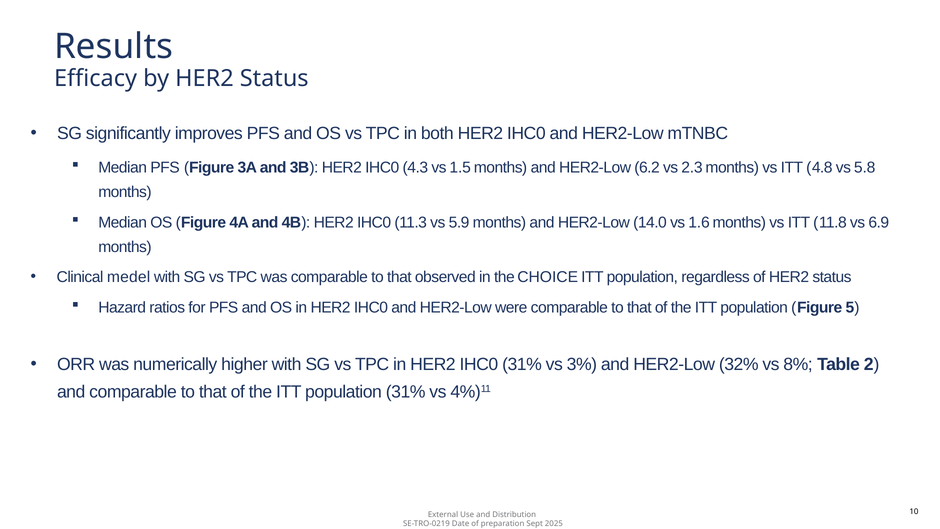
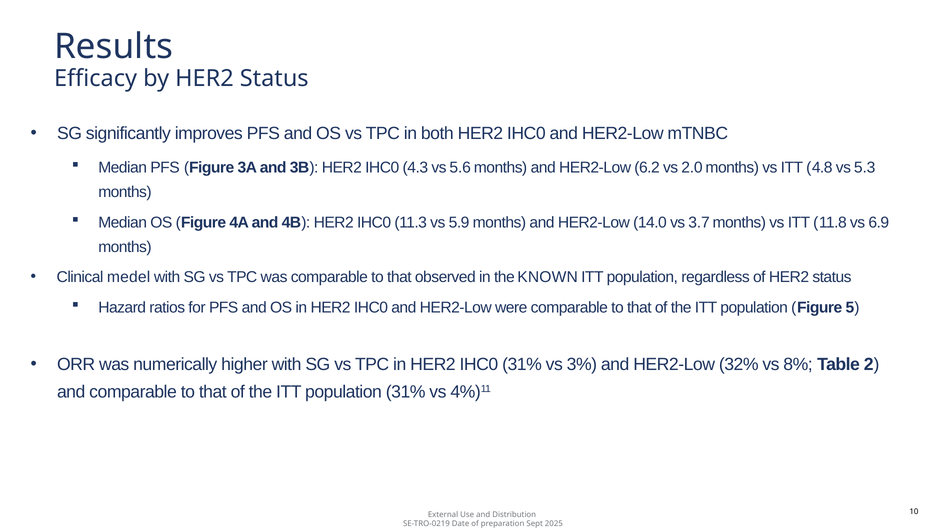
1.5: 1.5 -> 5.6 (460, 168)
2.3: 2.3 -> 2.0 (692, 168)
5.8: 5.8 -> 5.3 (865, 168)
1.6: 1.6 -> 3.7 (699, 222)
CHOICE: CHOICE -> KNOWN (548, 277)
